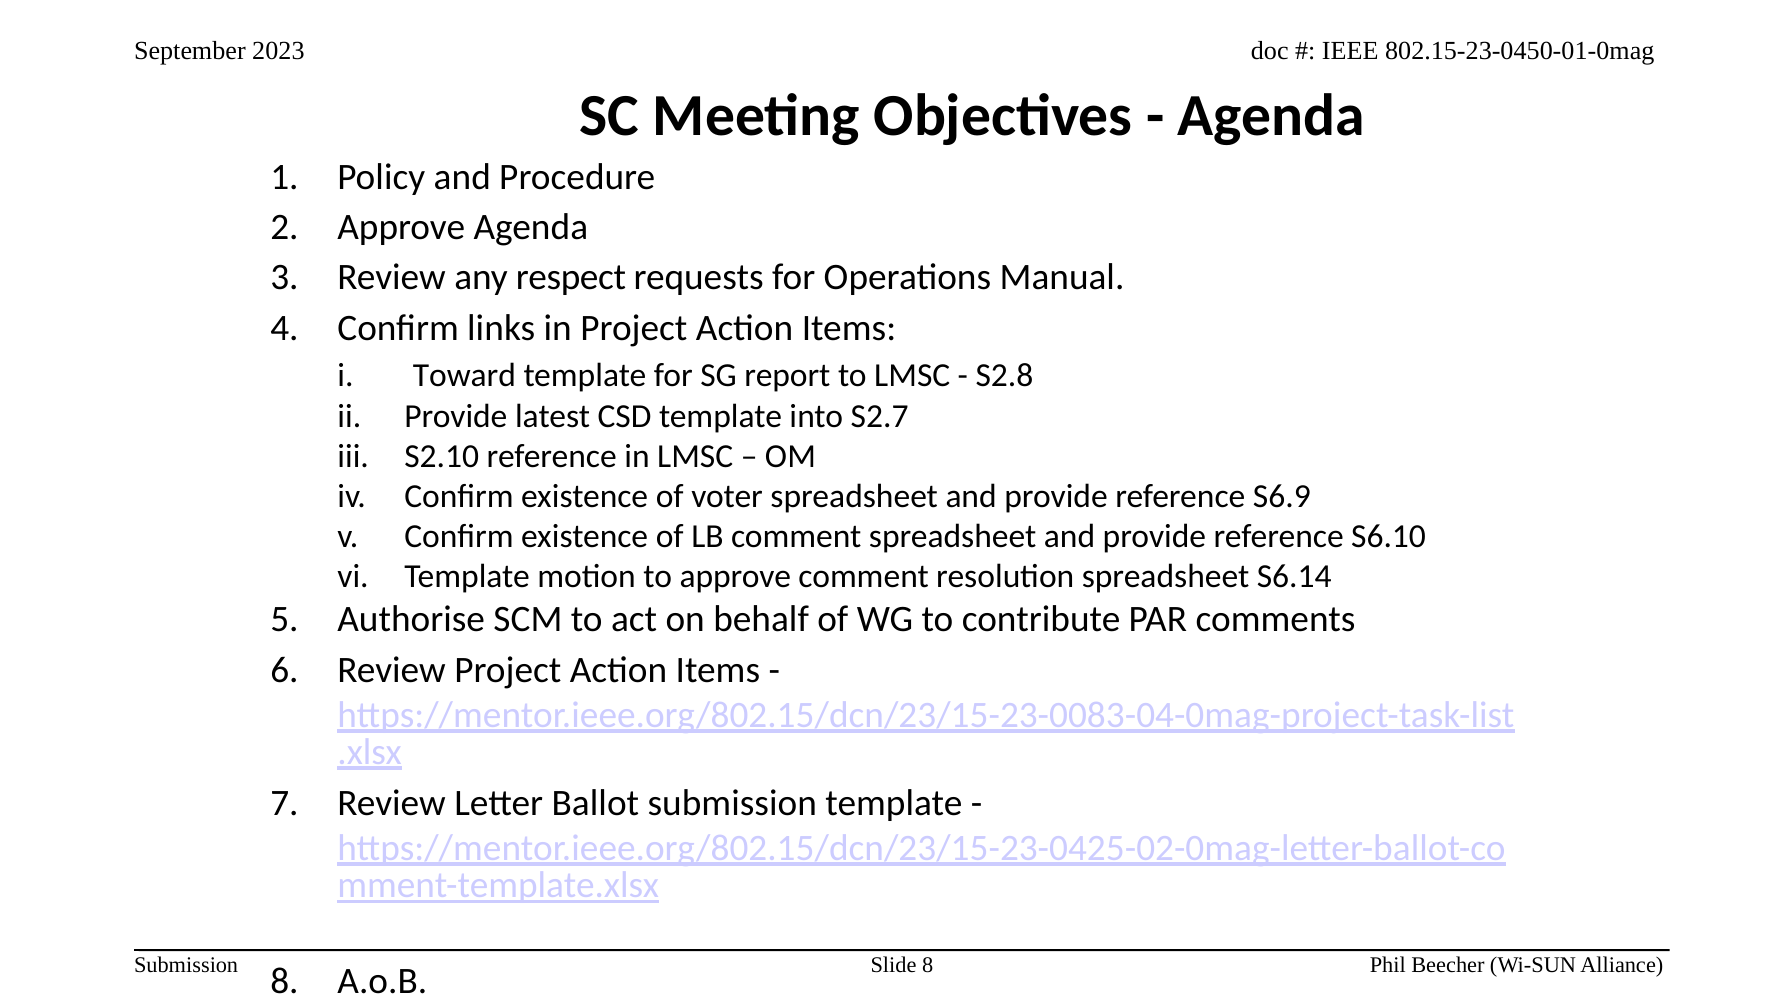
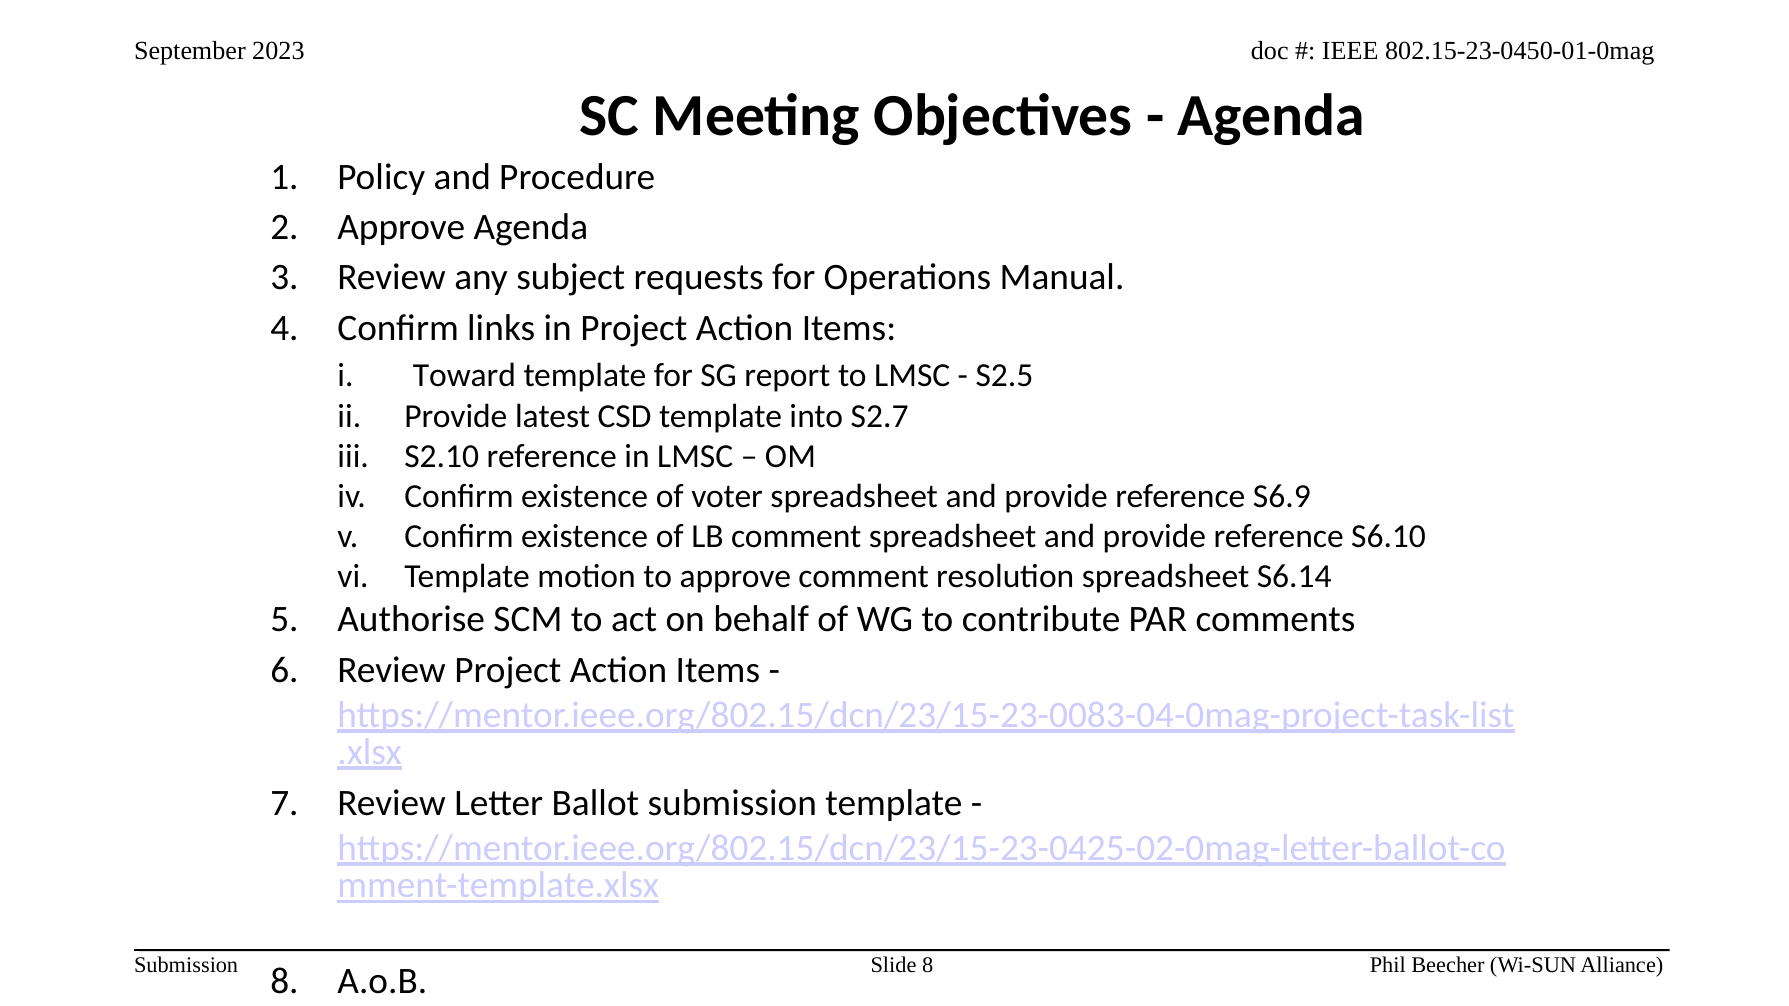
respect: respect -> subject (571, 278)
S2.8: S2.8 -> S2.5 (1004, 376)
